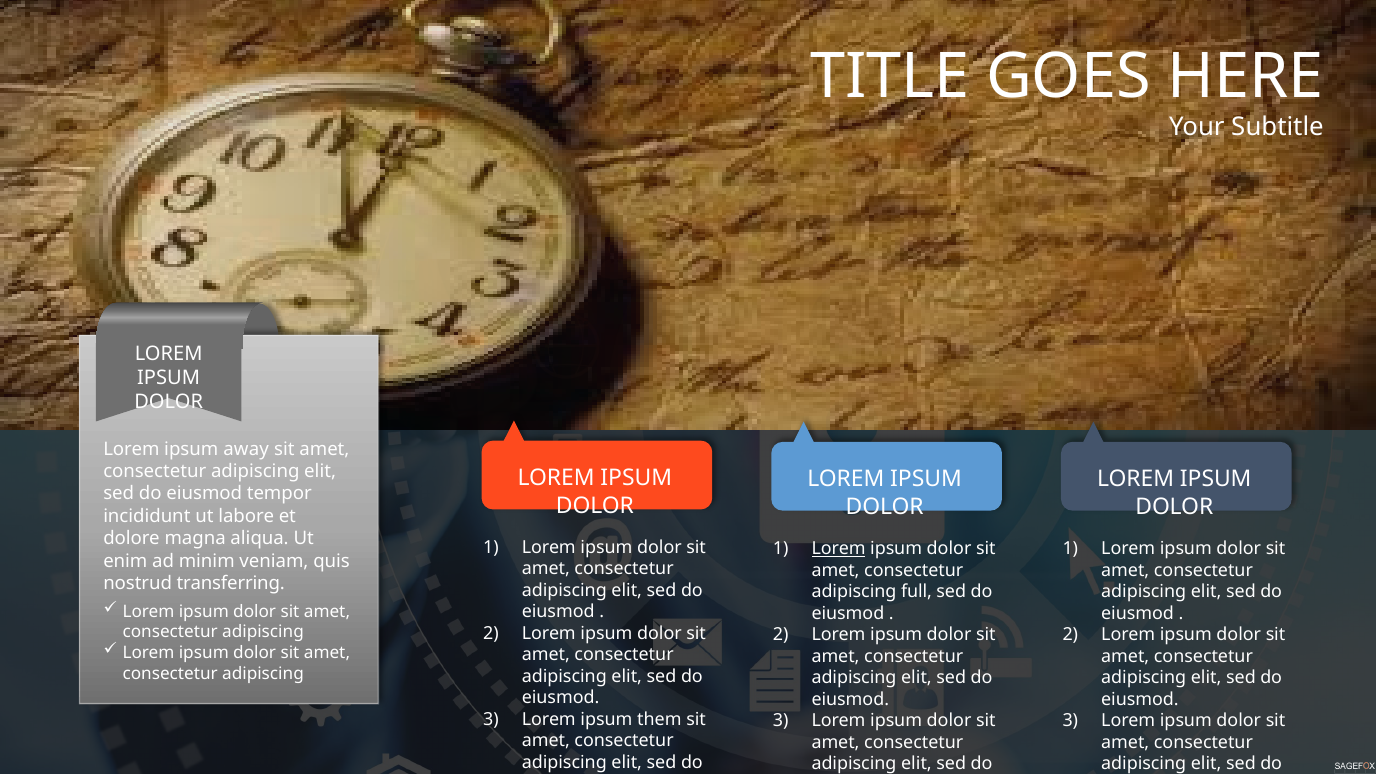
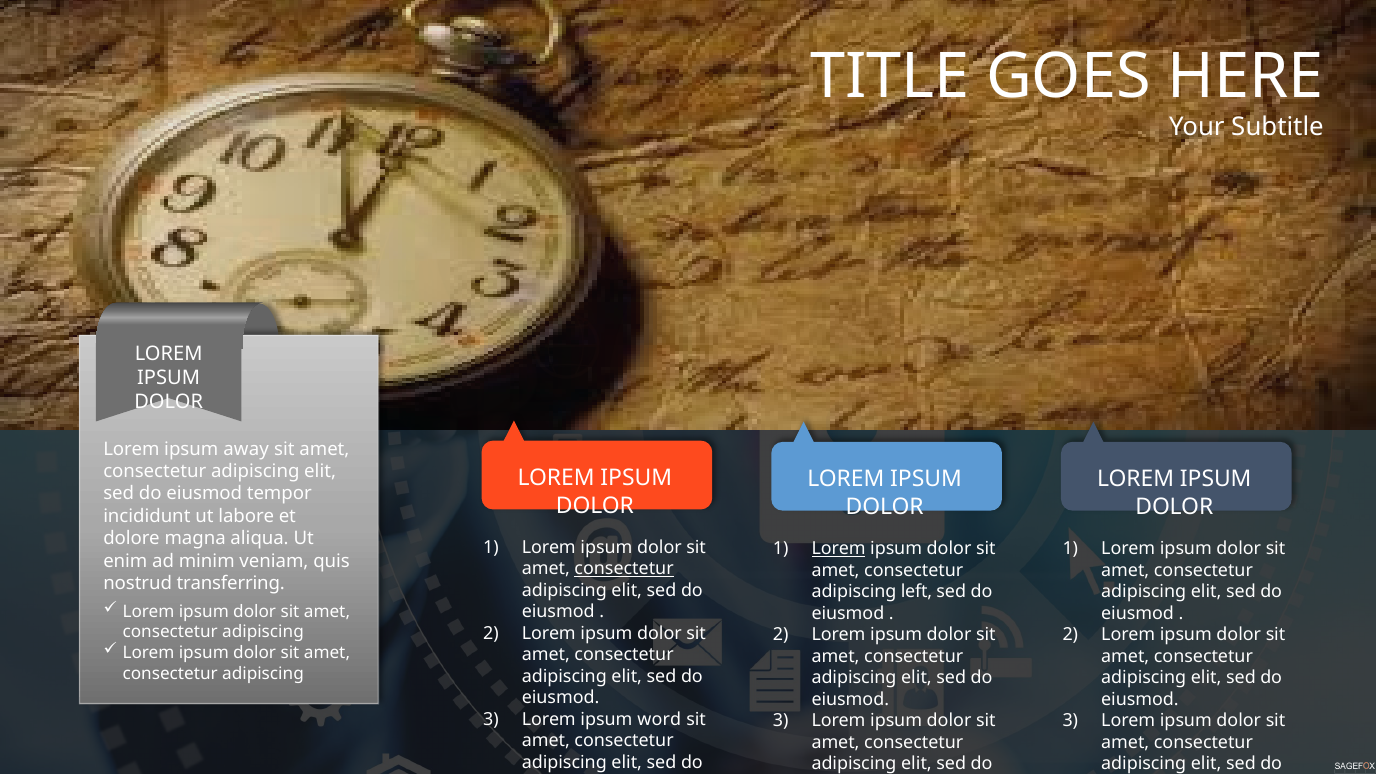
consectetur underline: none -> present (624, 569)
full: full -> left (916, 592)
them: them -> word (659, 719)
